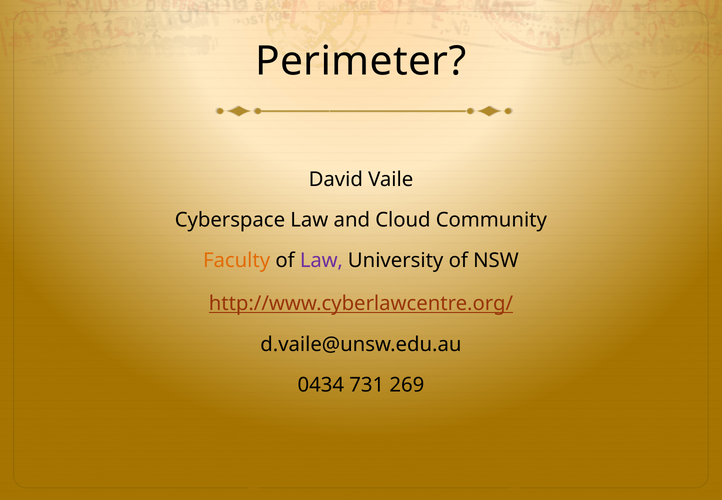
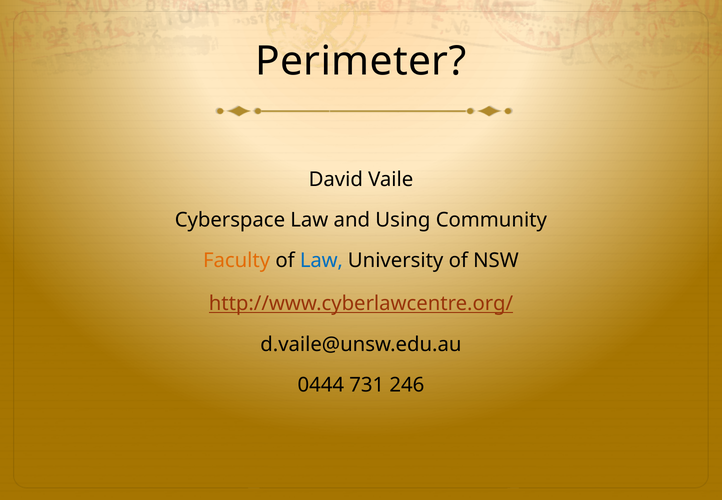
Cloud: Cloud -> Using (403, 220)
Law colour: purple -> blue (321, 260)
0434: 0434 -> 0444 (321, 385)
269: 269 -> 246 (407, 385)
